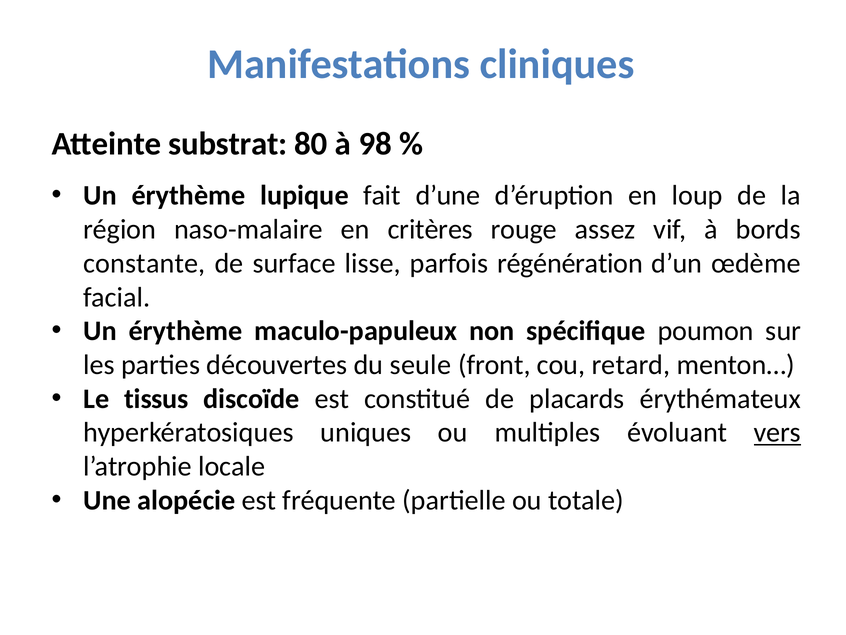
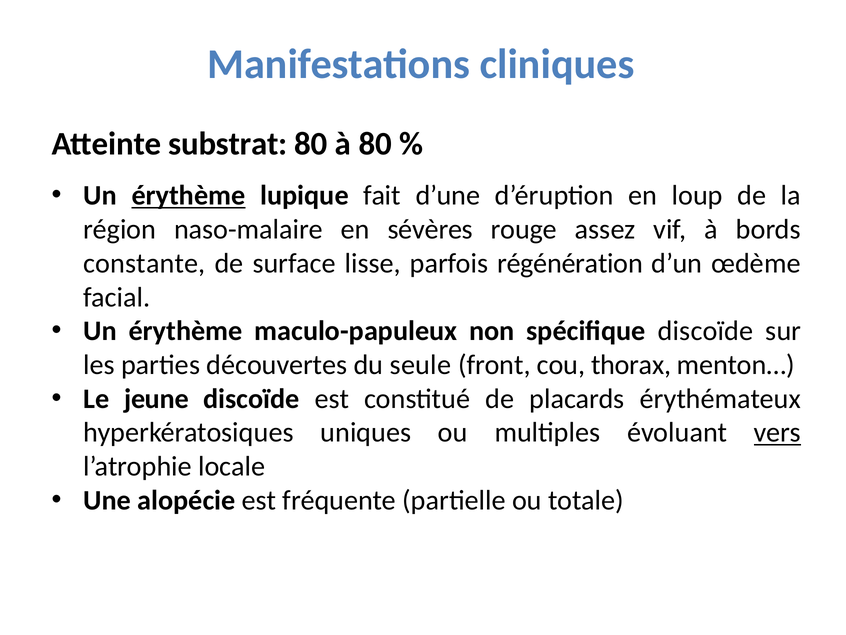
à 98: 98 -> 80 (375, 144)
érythème underline: none -> present (189, 195)
critères: critères -> sévères (430, 229)
spécifique poumon: poumon -> discoïde (706, 331)
retard: retard -> thorax (631, 365)
tissus: tissus -> jeune (156, 398)
